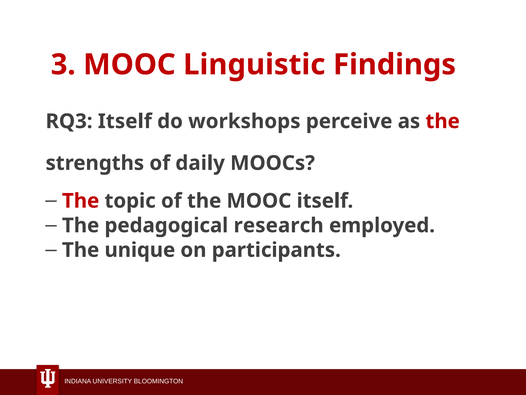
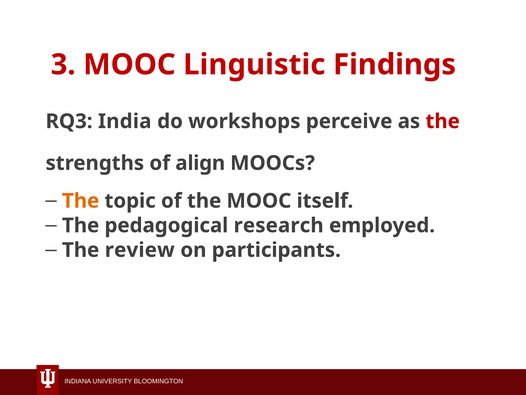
RQ3 Itself: Itself -> India (125, 121)
daily: daily -> align (200, 163)
The colour: red -> orange (81, 201)
unique: unique -> review (140, 250)
